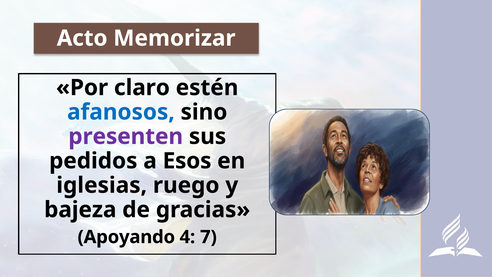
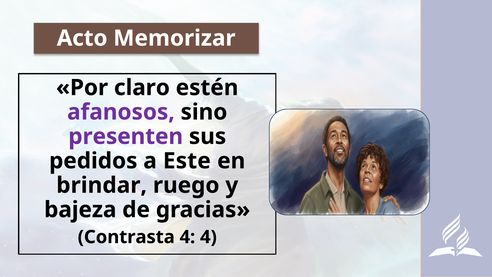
afanosos colour: blue -> purple (121, 112)
Esos: Esos -> Este (187, 161)
iglesias: iglesias -> brindar (102, 185)
Apoyando: Apoyando -> Contrasta (126, 237)
4 7: 7 -> 4 (208, 237)
